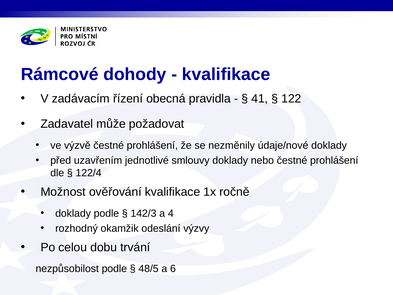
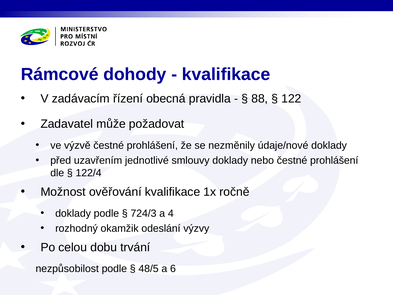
41: 41 -> 88 (260, 99)
142/3: 142/3 -> 724/3 (143, 213)
